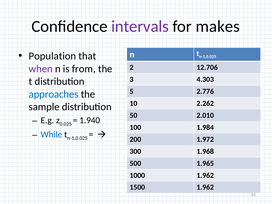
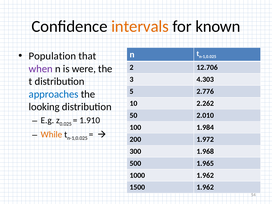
intervals colour: purple -> orange (140, 26)
makes: makes -> known (218, 26)
from: from -> were (84, 69)
sample: sample -> looking (44, 107)
1.940: 1.940 -> 1.910 (90, 120)
While colour: blue -> orange (51, 135)
